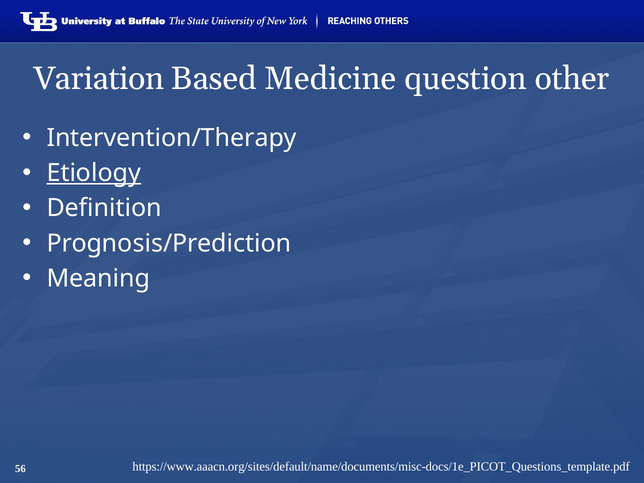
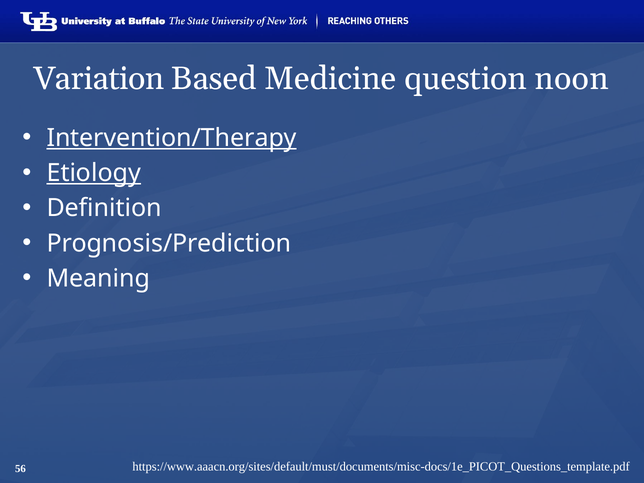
other: other -> noon (572, 78)
Intervention/Therapy underline: none -> present (172, 138)
https://www.aaacn.org/sites/default/name/documents/misc-docs/1e_PICOT_Questions_template.pdf: https://www.aaacn.org/sites/default/name/documents/misc-docs/1e_PICOT_Questions_template.pdf -> https://www.aaacn.org/sites/default/must/documents/misc-docs/1e_PICOT_Questions_template.pdf (381, 467)
